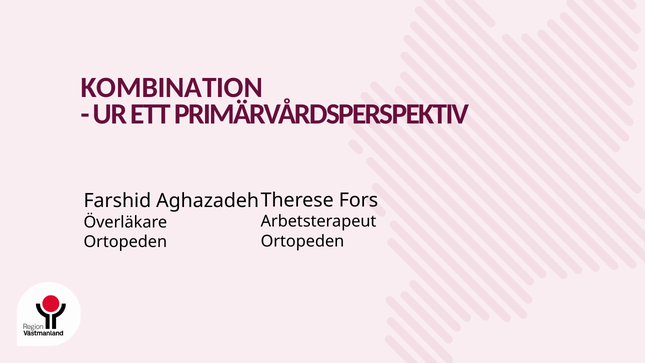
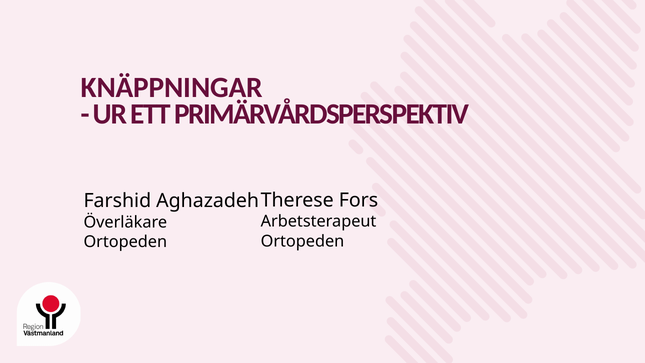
KOMBINATION: KOMBINATION -> KNÄPPNINGAR (172, 88)
